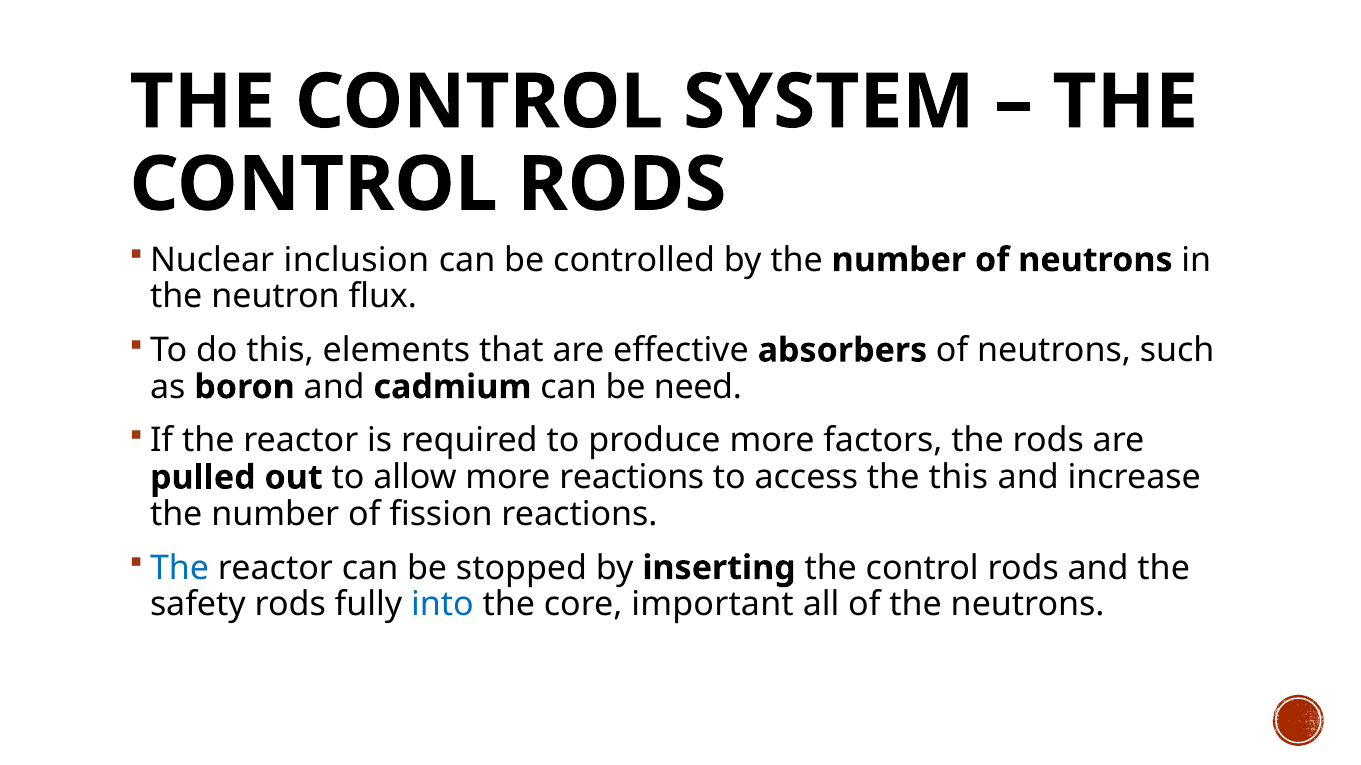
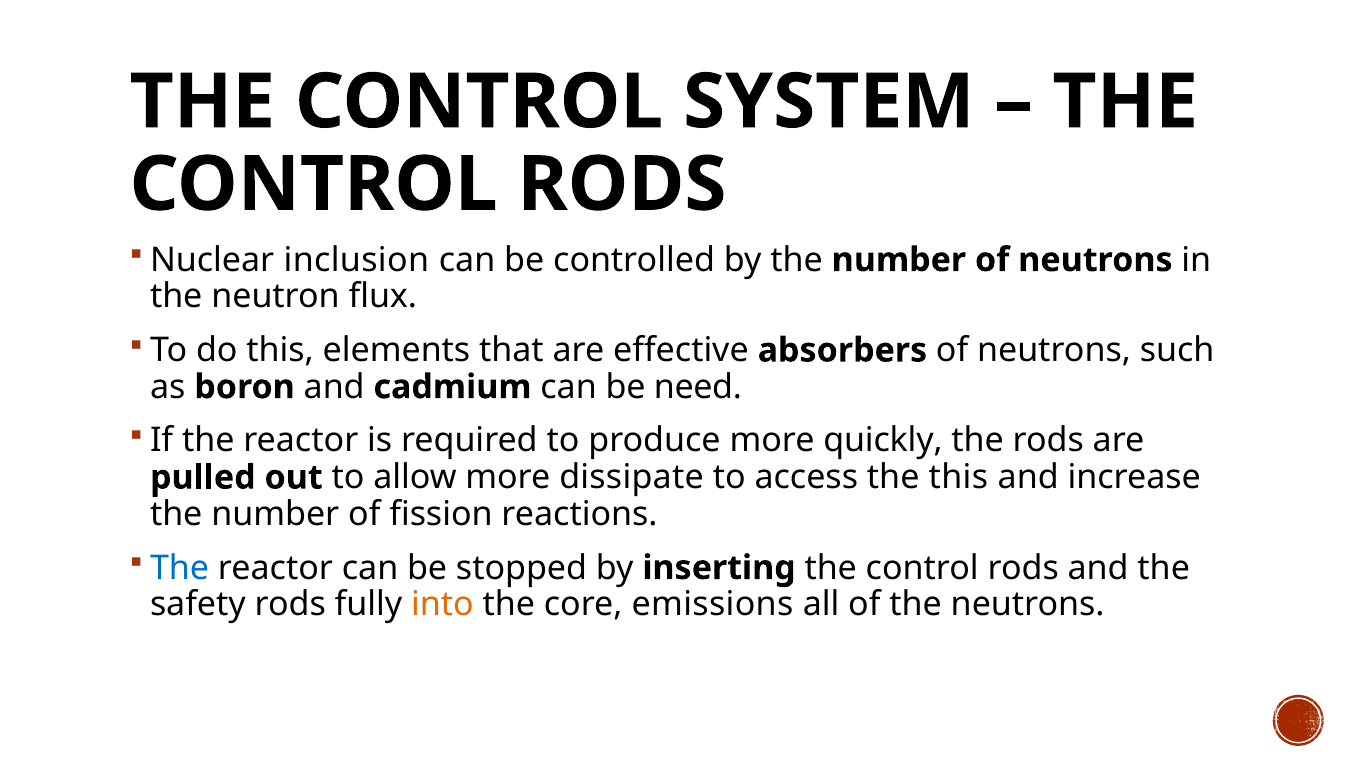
factors: factors -> quickly (883, 441)
more reactions: reactions -> dissipate (631, 478)
into colour: blue -> orange (442, 605)
important: important -> emissions (712, 605)
